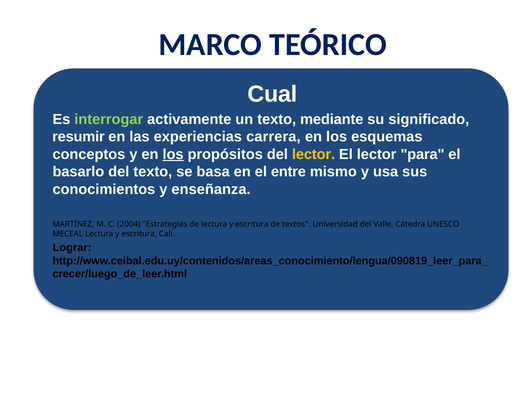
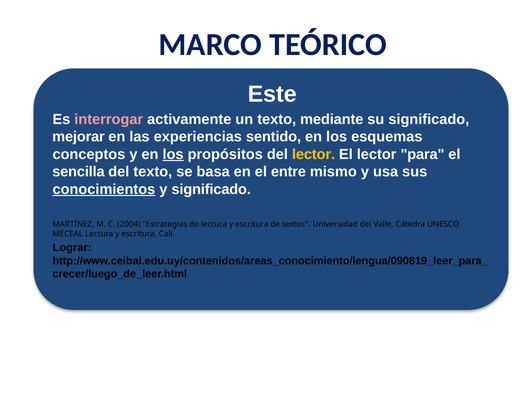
Cual: Cual -> Este (272, 94)
interrogar colour: light green -> pink (109, 119)
resumir: resumir -> mejorar (78, 137)
carrera: carrera -> sentido (274, 137)
basarlo: basarlo -> sencilla (78, 172)
conocimientos underline: none -> present (104, 189)
y enseñanza: enseñanza -> significado (211, 189)
